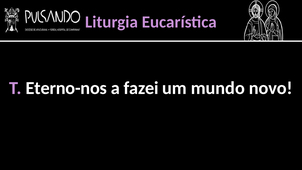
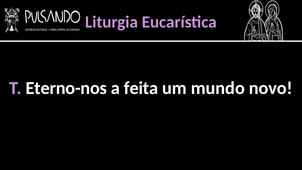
fazei: fazei -> feita (141, 88)
